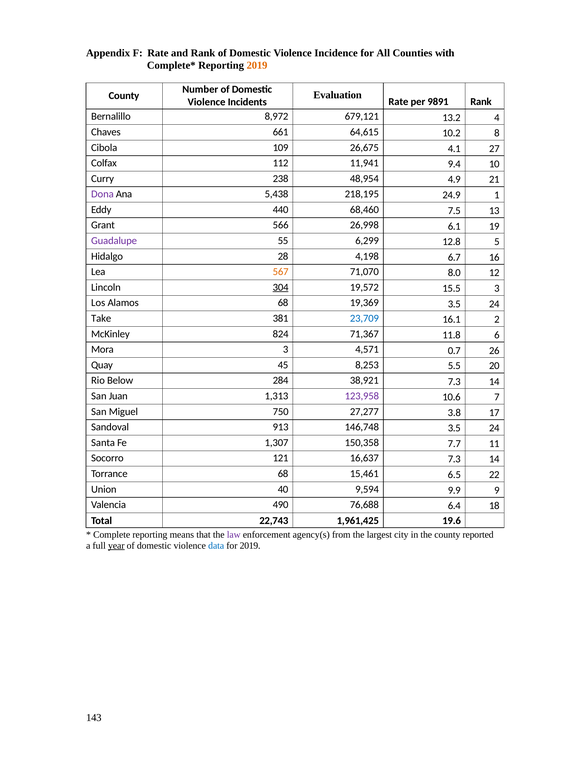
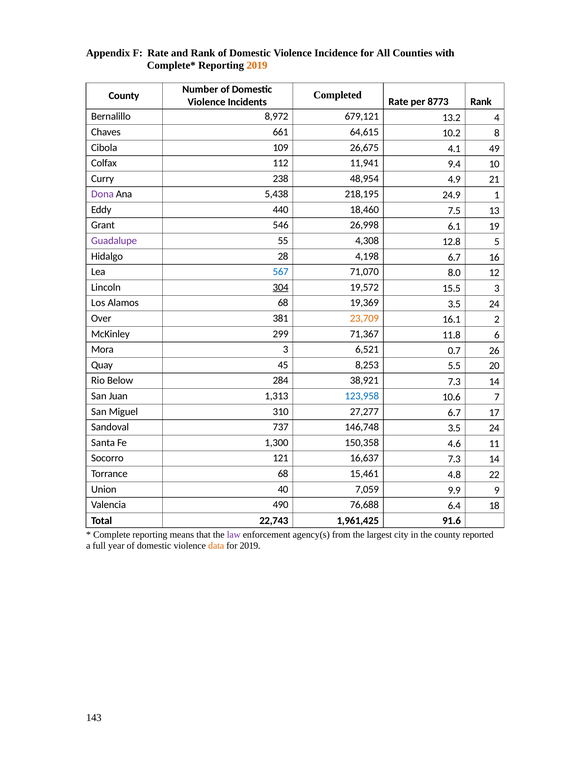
Evaluation: Evaluation -> Completed (338, 95)
9891: 9891 -> 8773 (438, 102)
27: 27 -> 49 (494, 149)
68,460: 68,460 -> 18,460 (364, 210)
566: 566 -> 546 (281, 225)
6,299: 6,299 -> 4,308 (367, 241)
567 colour: orange -> blue (281, 272)
Take: Take -> Over (101, 319)
23,709 colour: blue -> orange (364, 319)
824: 824 -> 299 (281, 334)
4,571: 4,571 -> 6,521 (367, 350)
123,958 colour: purple -> blue (362, 396)
750: 750 -> 310 (281, 412)
27,277 3.8: 3.8 -> 6.7 (454, 413)
913: 913 -> 737 (281, 427)
1,307: 1,307 -> 1,300 (277, 443)
7.7: 7.7 -> 4.6 (454, 444)
6.5: 6.5 -> 4.8 (454, 475)
9,594: 9,594 -> 7,059 (367, 489)
19.6: 19.6 -> 91.6 (452, 521)
year underline: present -> none (116, 546)
data colour: blue -> orange (216, 546)
